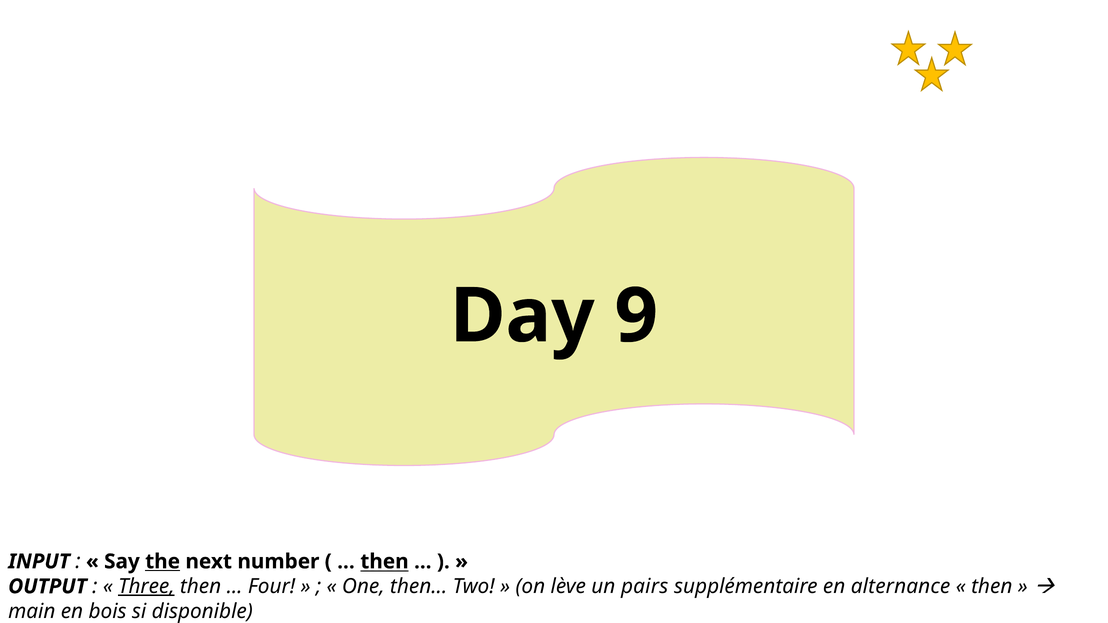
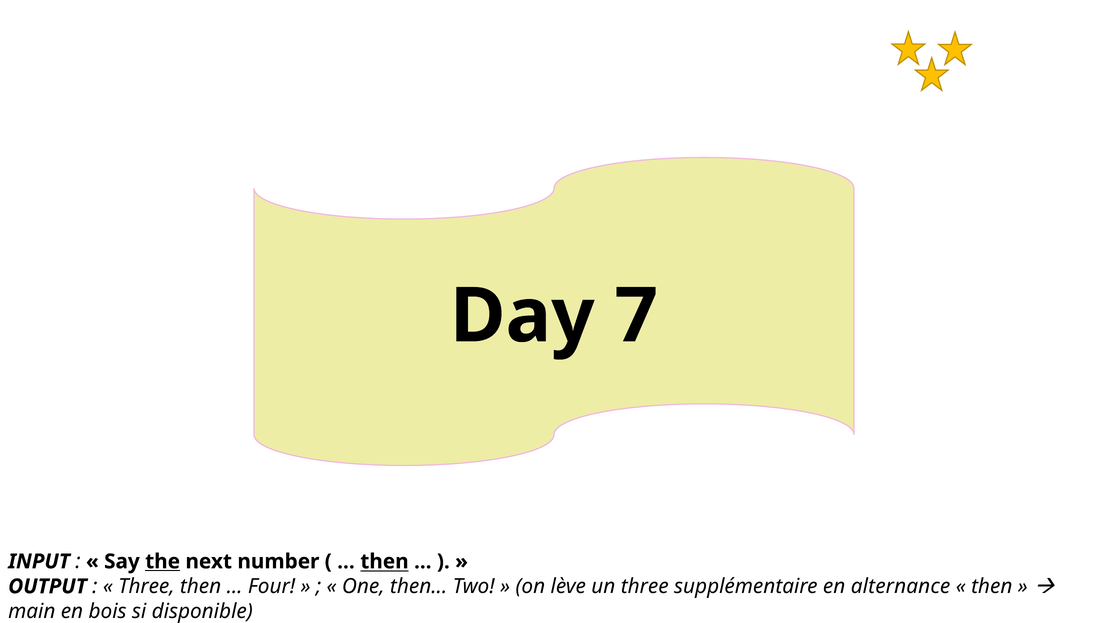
9: 9 -> 7 (636, 316)
Three underline: present -> none (146, 587)
un pairs: pairs -> three (645, 587)
